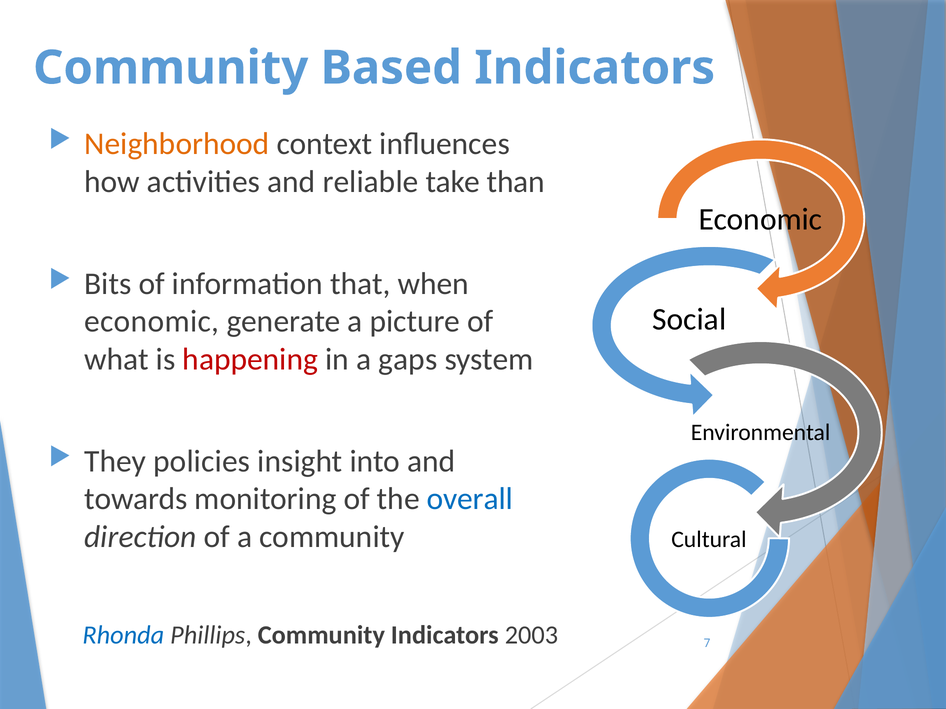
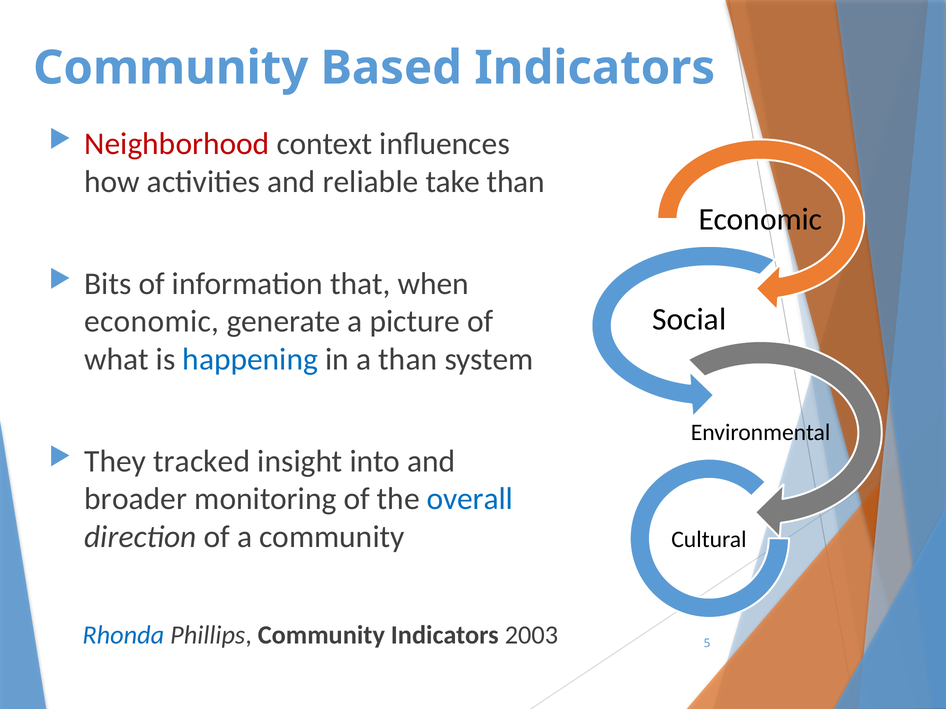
Neighborhood colour: orange -> red (177, 144)
happening colour: red -> blue (250, 360)
a gaps: gaps -> than (408, 360)
policies: policies -> tracked (202, 462)
towards: towards -> broader (136, 499)
7: 7 -> 5 (707, 644)
